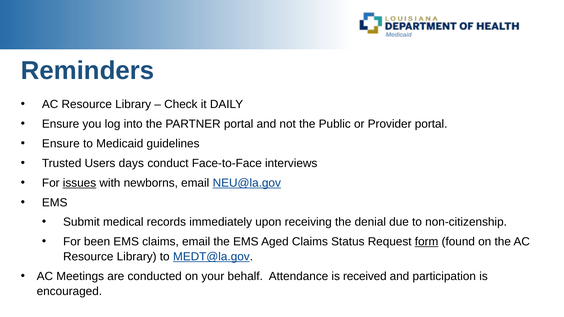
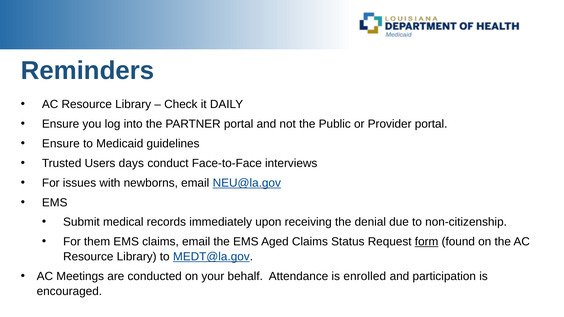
issues underline: present -> none (79, 183)
been: been -> them (97, 242)
received: received -> enrolled (365, 276)
